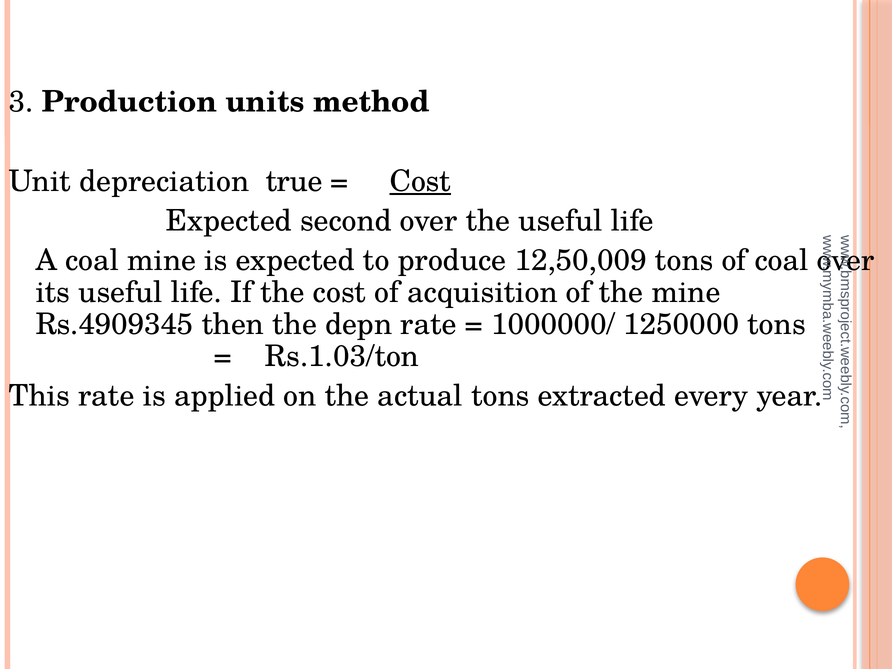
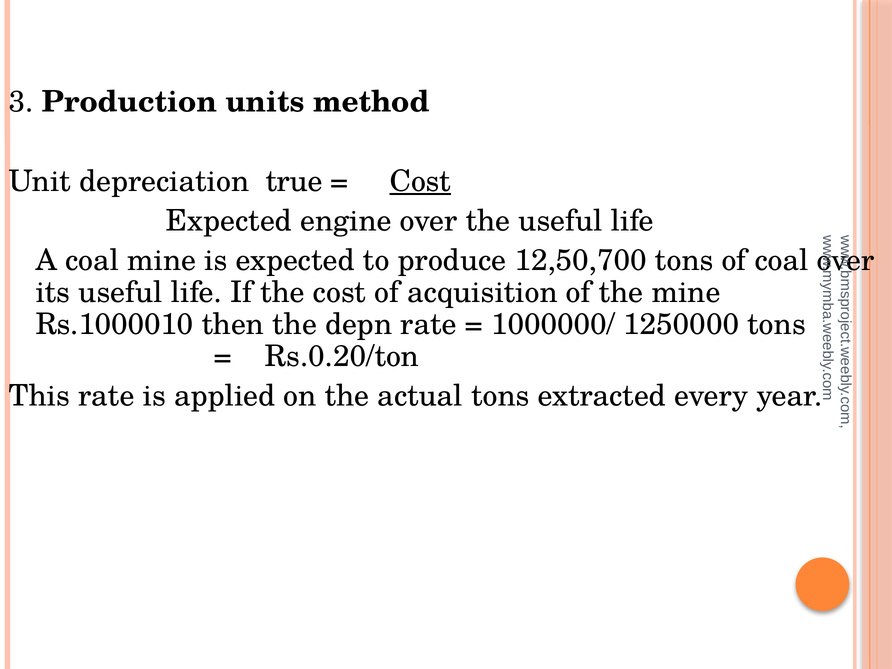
second: second -> engine (346, 221)
12,50,009: 12,50,009 -> 12,50,700 (581, 260)
Rs.4909345: Rs.4909345 -> Rs.1000010 (114, 324)
Rs.1.03/ton: Rs.1.03/ton -> Rs.0.20/ton (342, 357)
